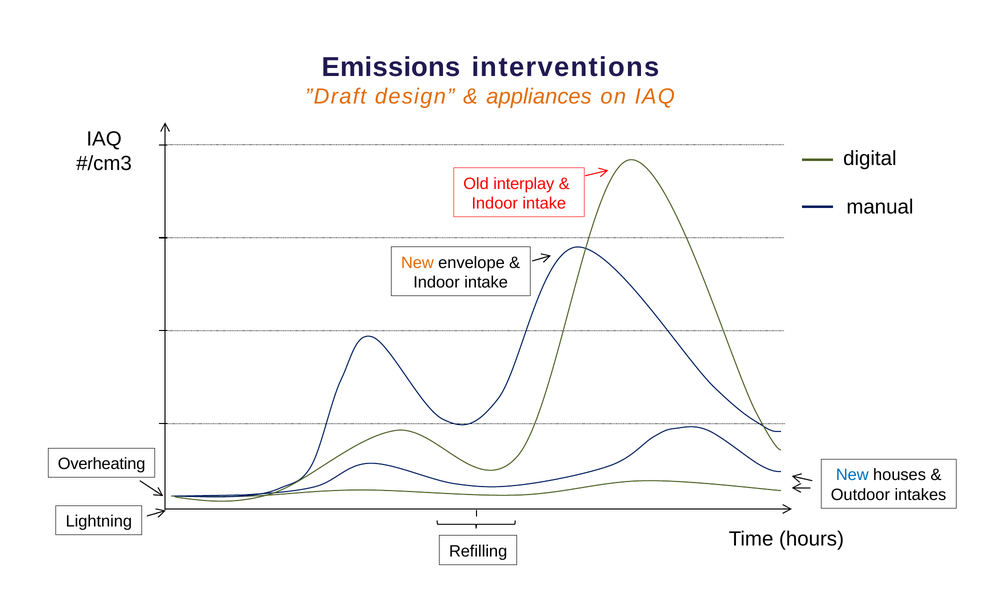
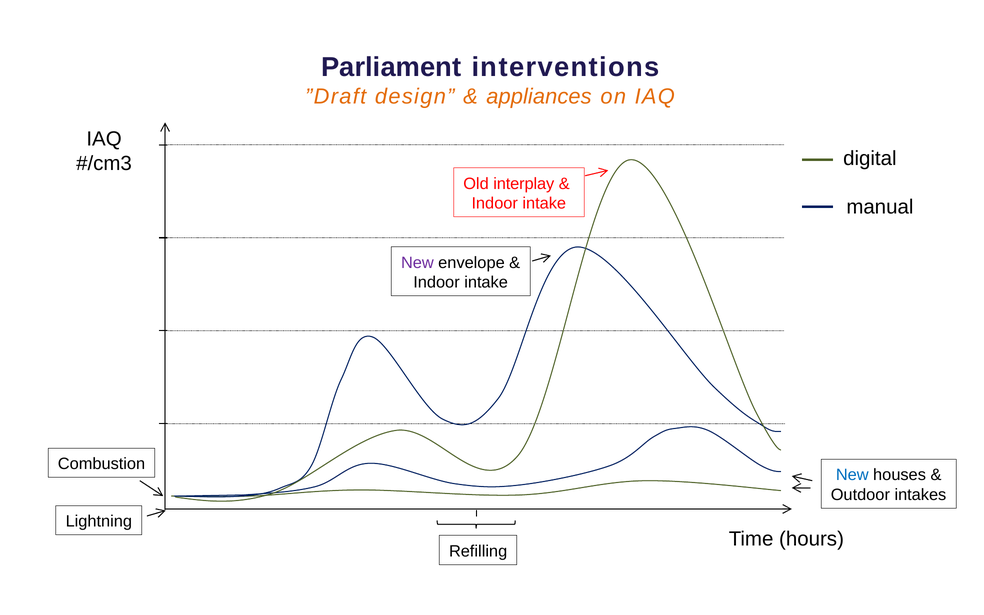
Emissions: Emissions -> Parliament (391, 67)
New colour: orange -> purple (417, 263)
Overheating: Overheating -> Combustion (102, 464)
